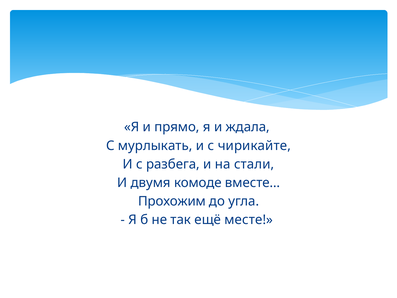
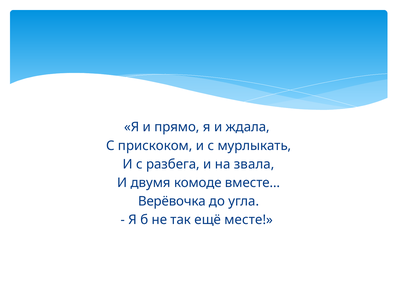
мурлыкать: мурлыкать -> прискоком (155, 146)
чирикайте: чирикайте -> мурлыкать (254, 146)
стали: стали -> звала (254, 164)
Прохожим: Прохожим -> Верёвочка (172, 201)
